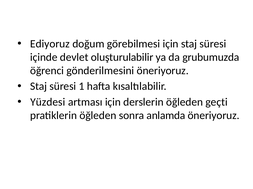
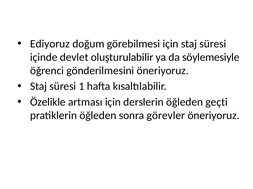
grubumuzda: grubumuzda -> söylemesiyle (211, 57)
Yüzdesi: Yüzdesi -> Özelikle (48, 102)
anlamda: anlamda -> görevler (166, 116)
